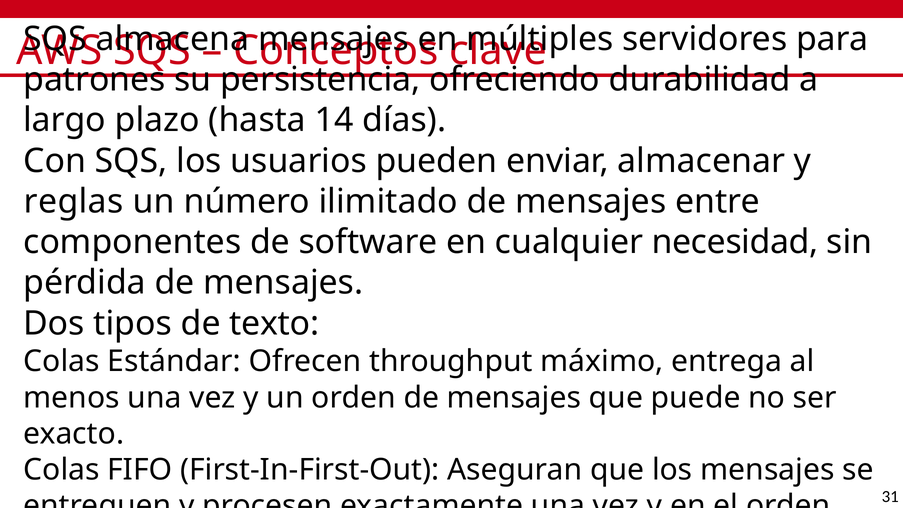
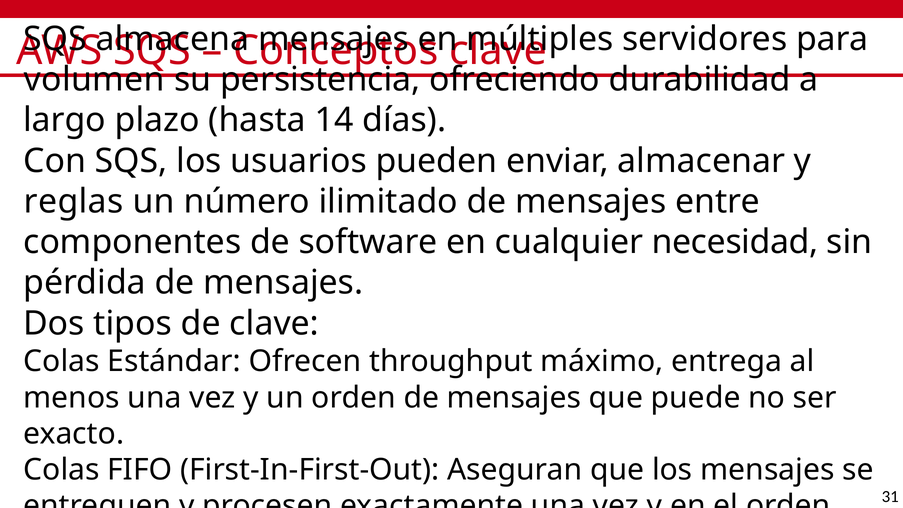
patrones: patrones -> volumen (94, 80)
de texto: texto -> clave (274, 323)
